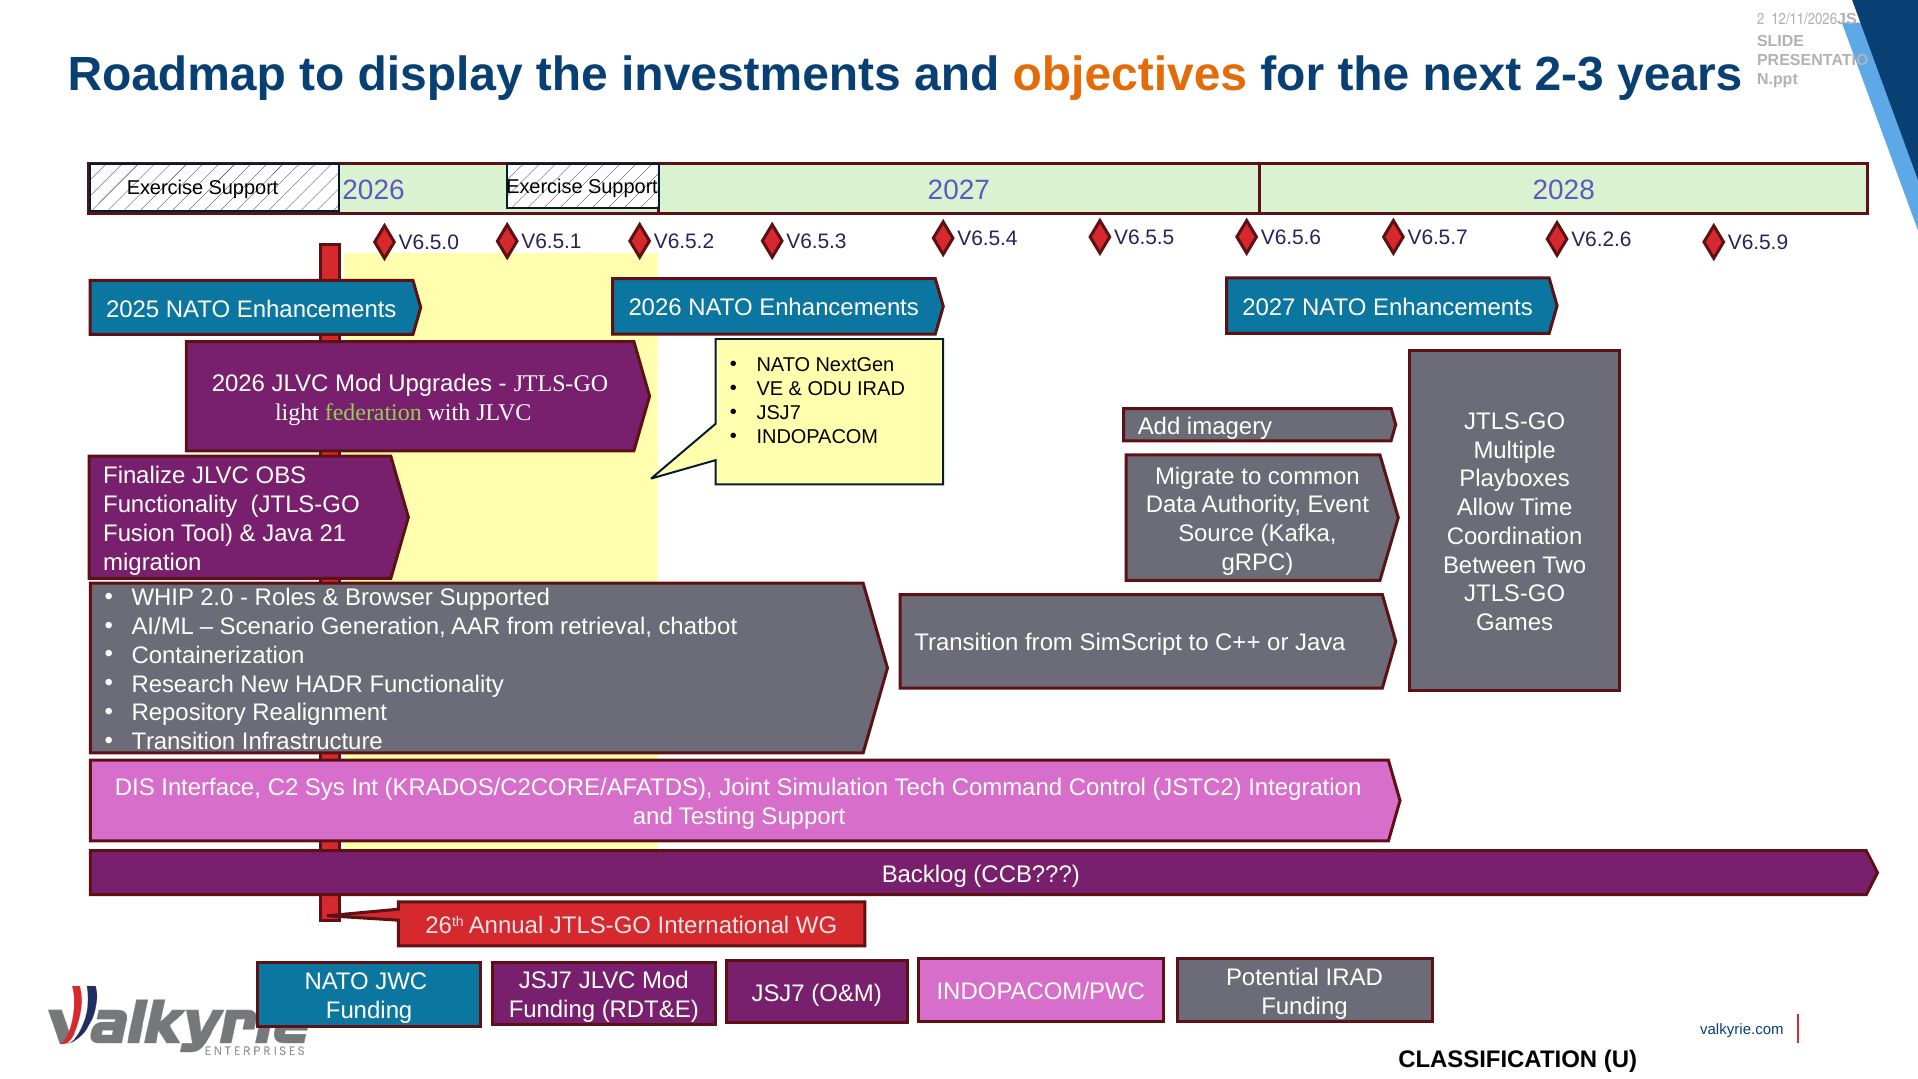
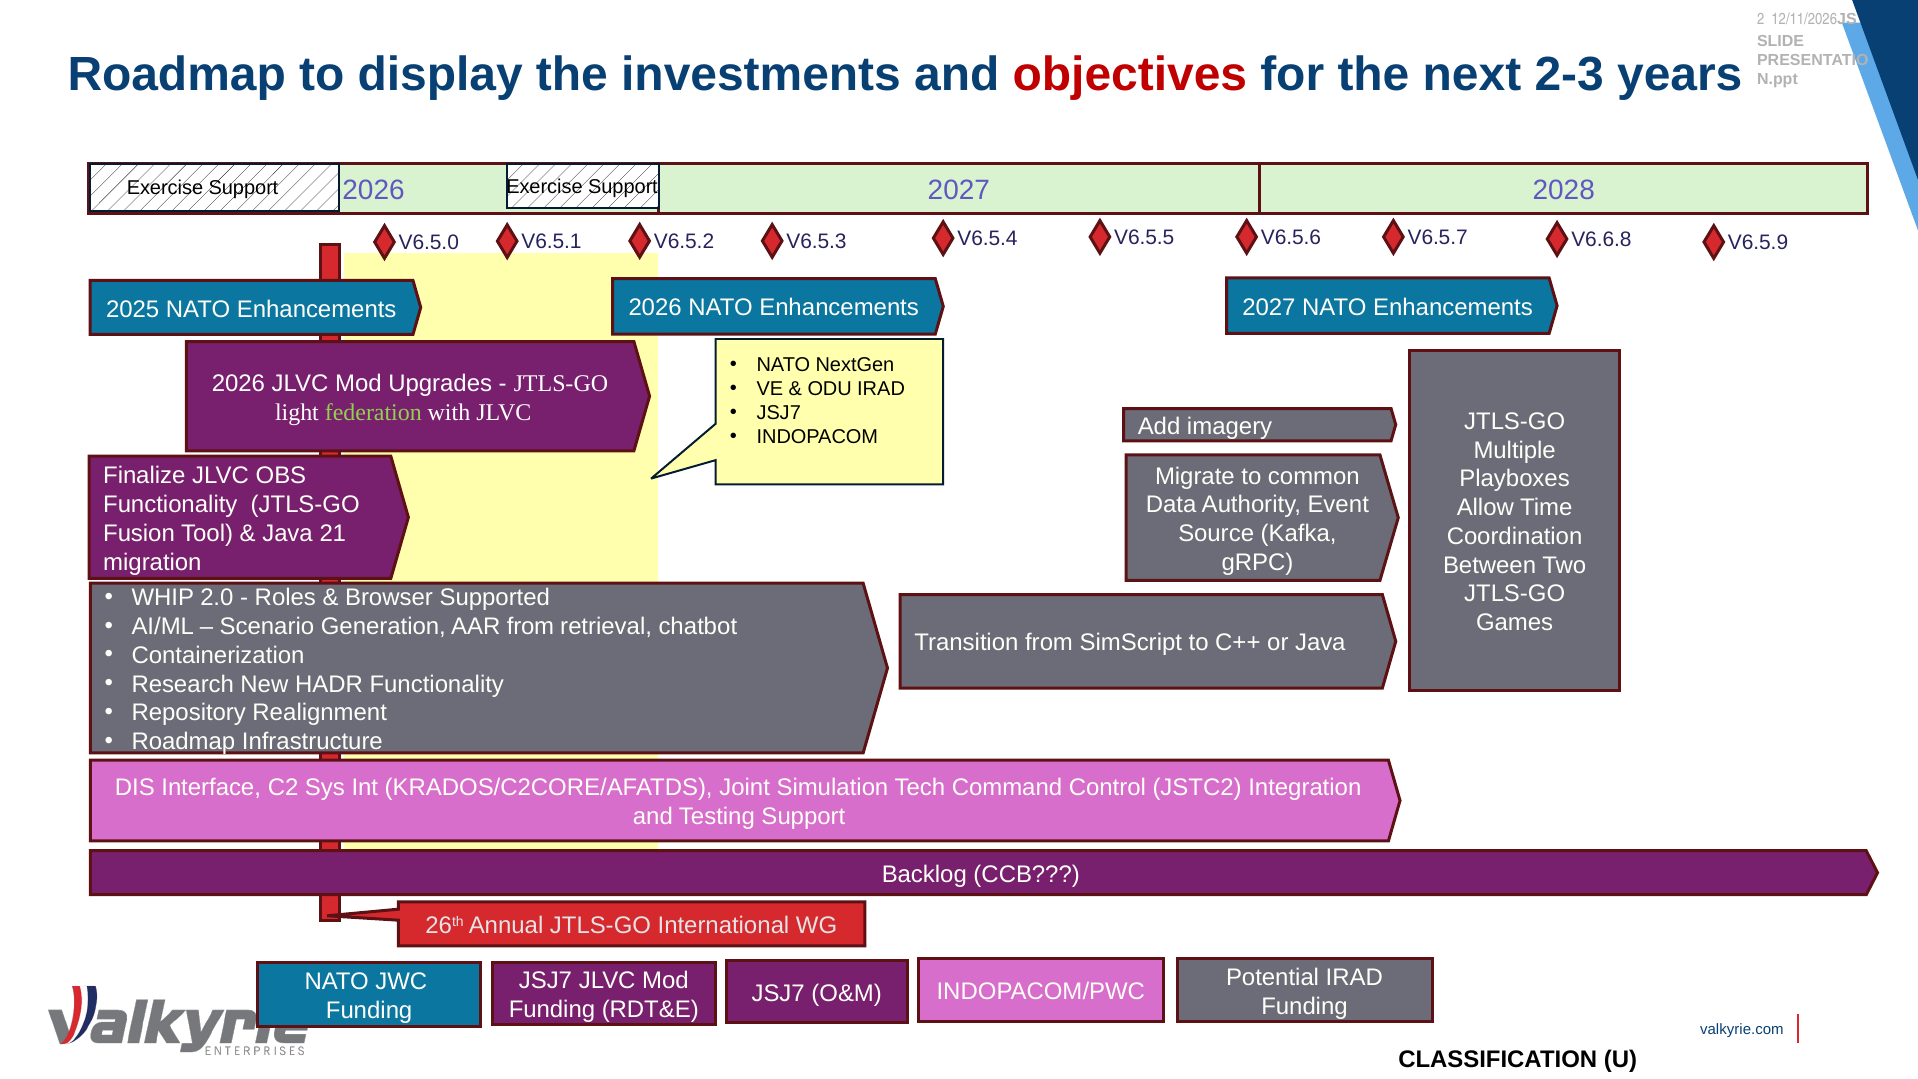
objectives colour: orange -> red (1130, 75)
V6.2.6: V6.2.6 -> V6.6.8 (1601, 239)
Transition: Transition -> Roadmap (183, 742)
